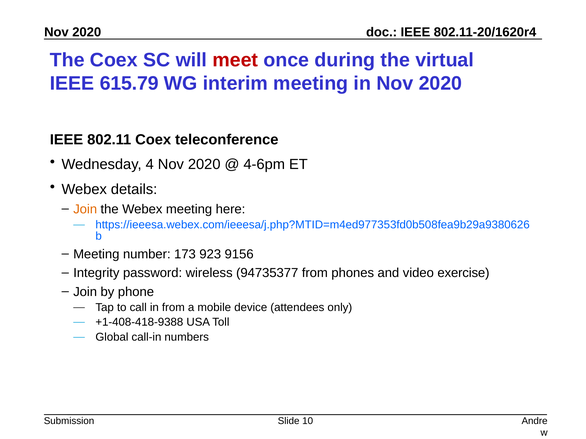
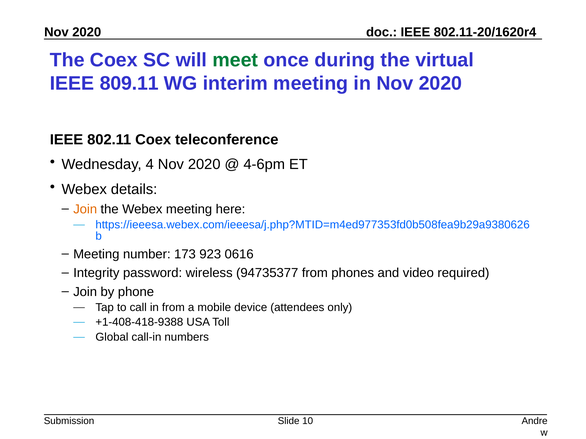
meet colour: red -> green (235, 60)
615.79: 615.79 -> 809.11 (129, 83)
9156: 9156 -> 0616 (239, 254)
exercise: exercise -> required (463, 273)
